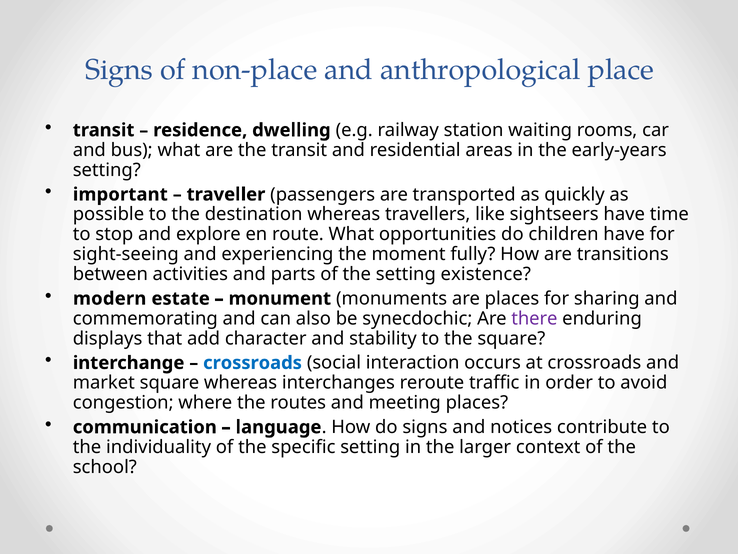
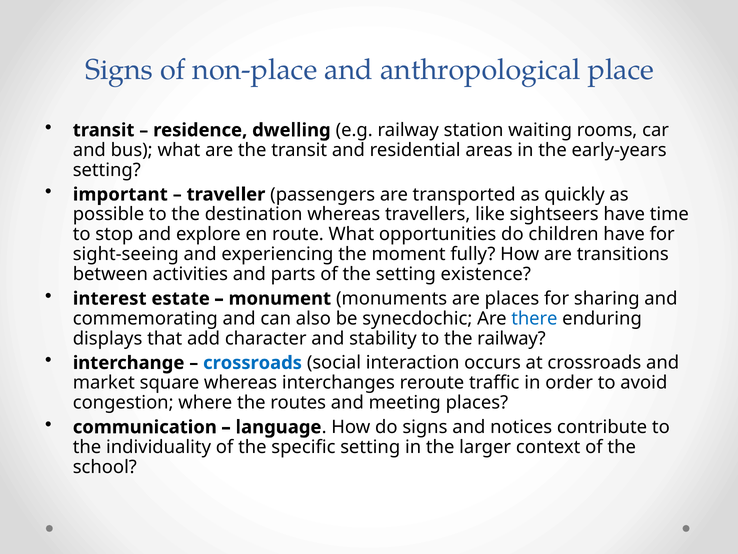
modern: modern -> interest (110, 298)
there colour: purple -> blue (534, 318)
the square: square -> railway (511, 338)
